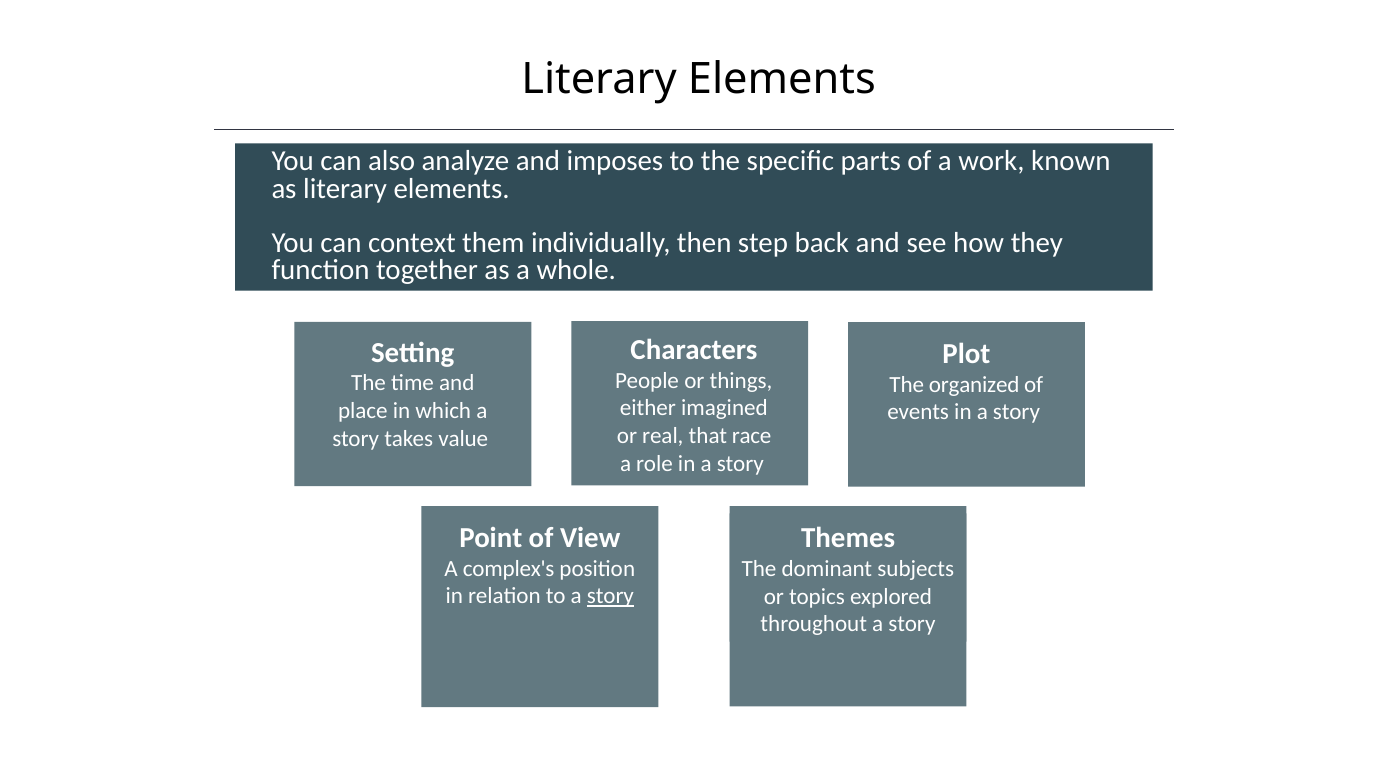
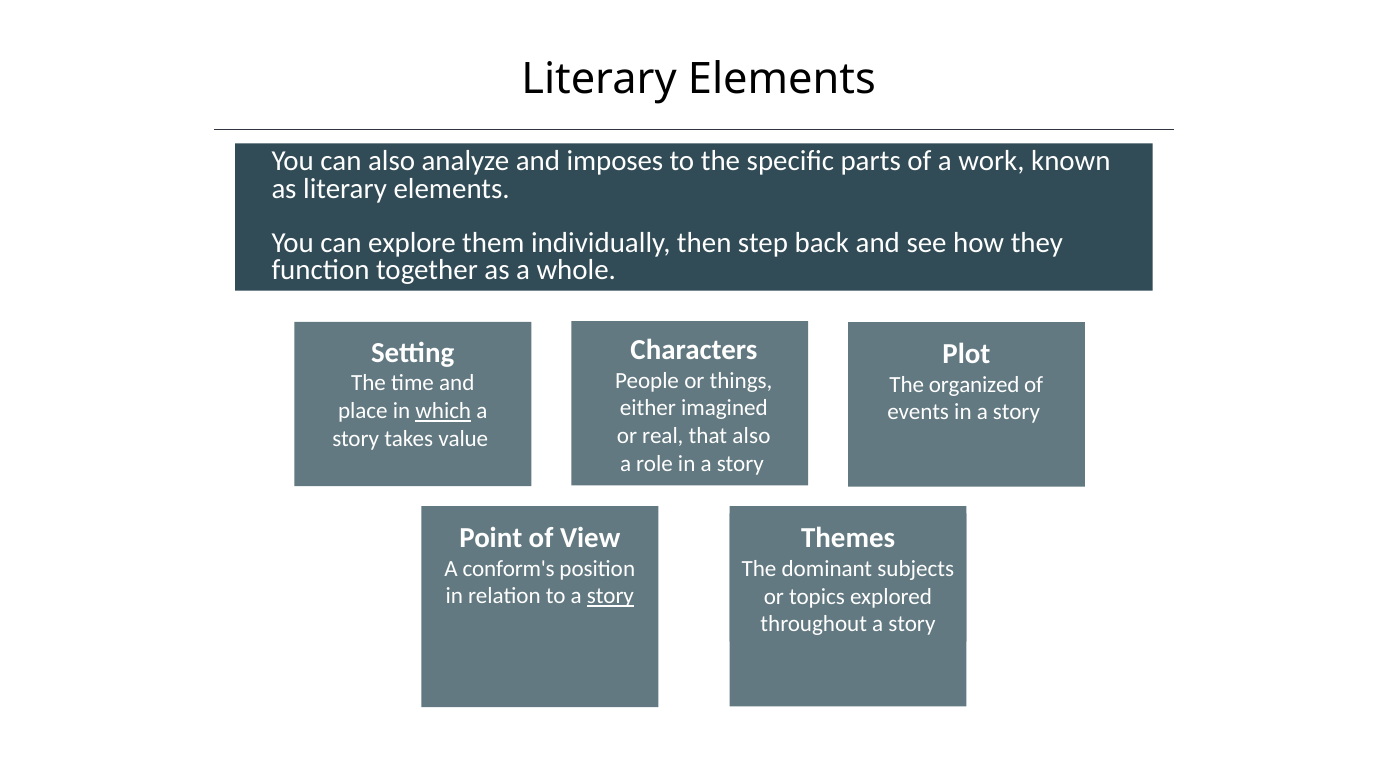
context: context -> explore (412, 242)
which underline: none -> present (443, 411)
that race: race -> also (751, 436)
complex's: complex's -> conform's (509, 568)
